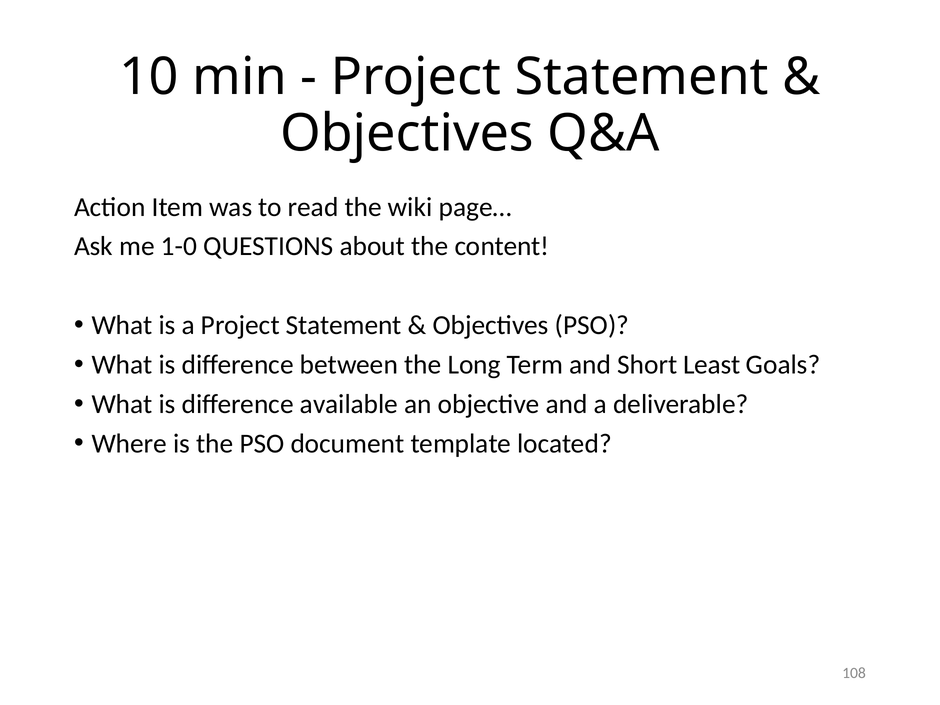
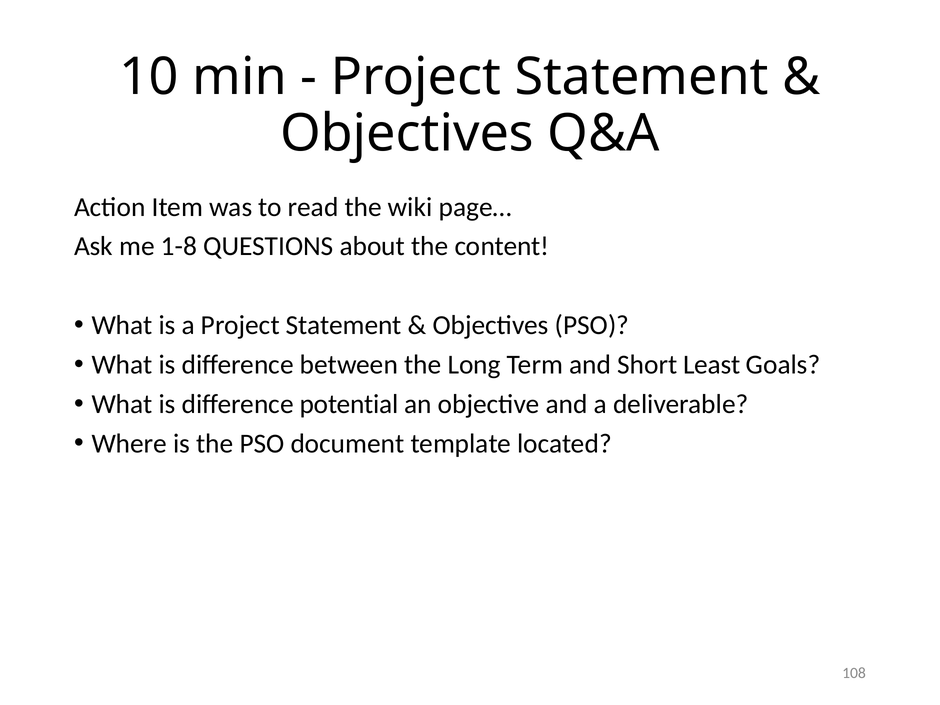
1-0: 1-0 -> 1-8 (179, 246)
available: available -> potential (349, 404)
